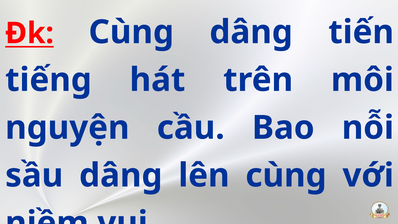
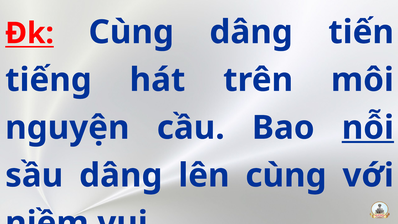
nỗi underline: none -> present (368, 128)
